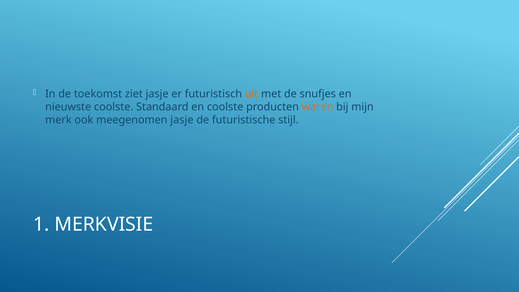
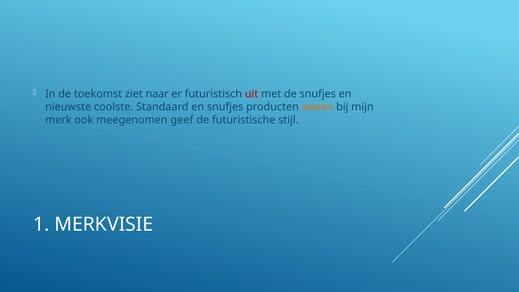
ziet jasje: jasje -> naar (157, 94)
uit colour: orange -> red (252, 94)
en coolste: coolste -> snufjes (225, 107)
meegenomen jasje: jasje -> geef (182, 120)
